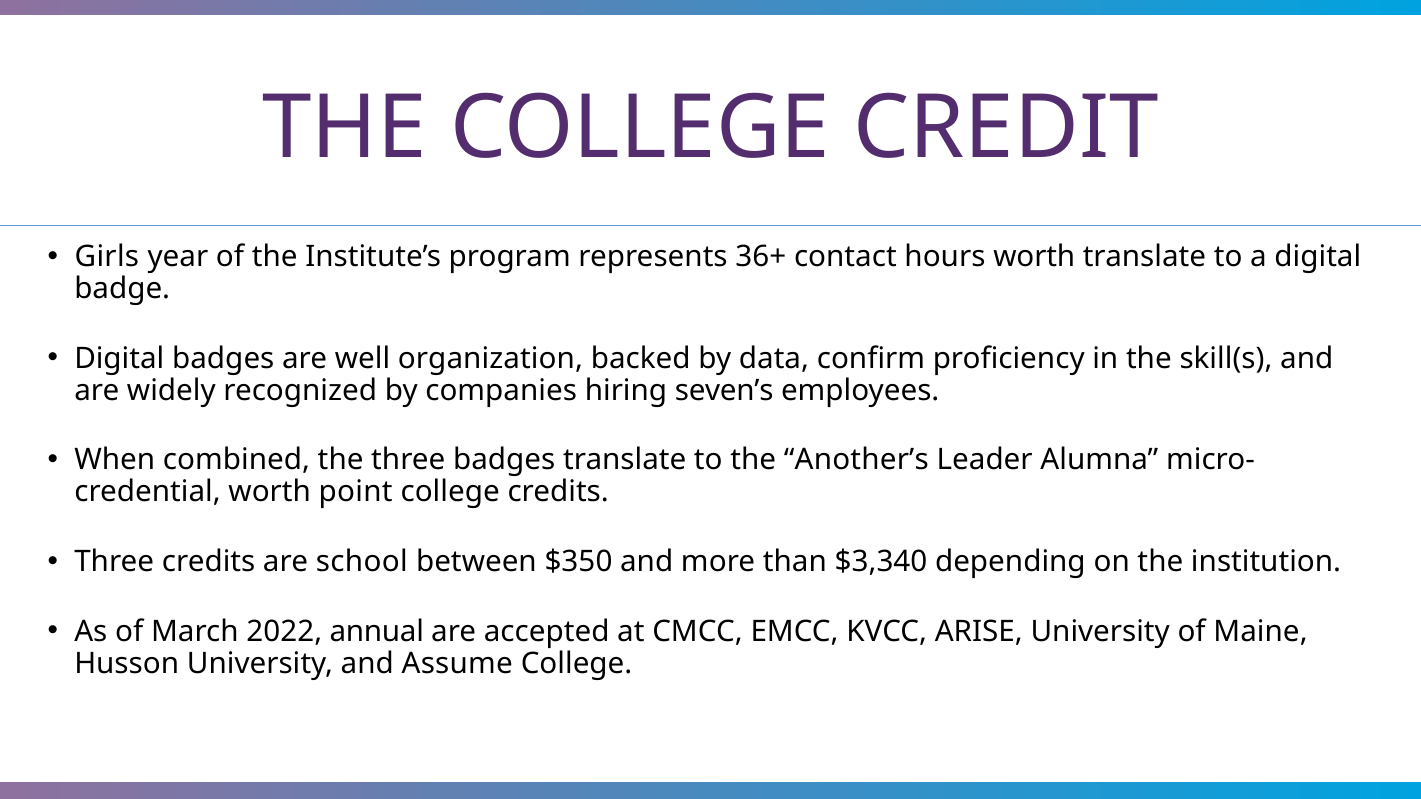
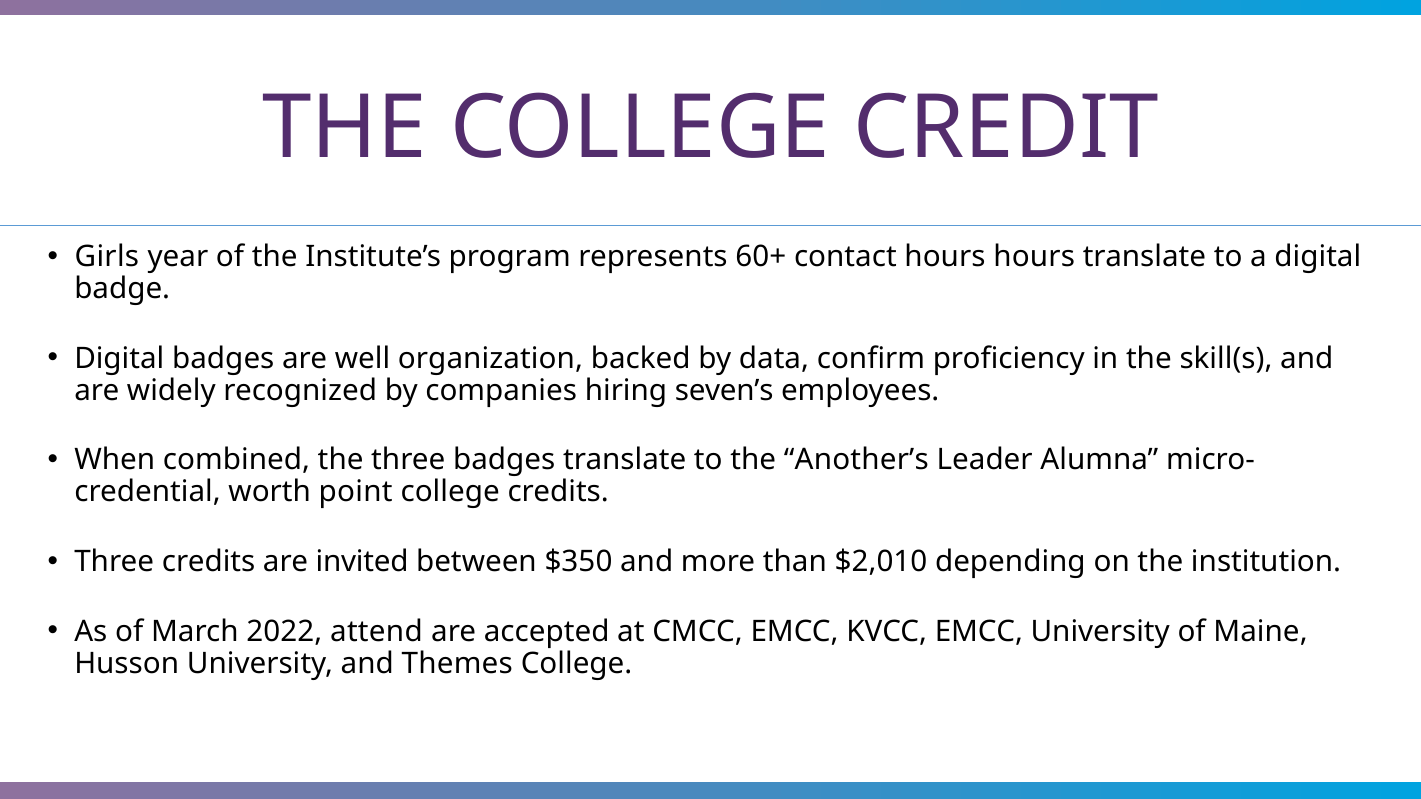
36+: 36+ -> 60+ (761, 257)
hours worth: worth -> hours (1034, 257)
school: school -> invited (362, 562)
$3,340: $3,340 -> $2,010 (881, 562)
annual: annual -> attend (376, 632)
KVCC ARISE: ARISE -> EMCC (979, 632)
Assume: Assume -> Themes (457, 664)
